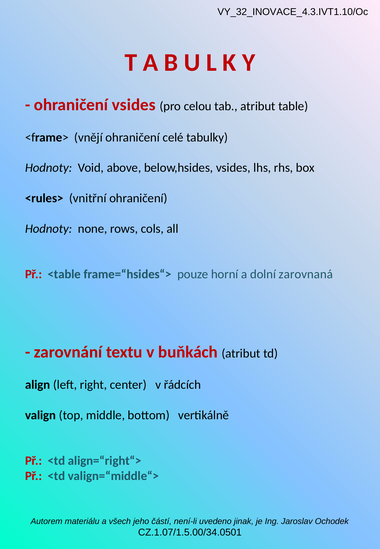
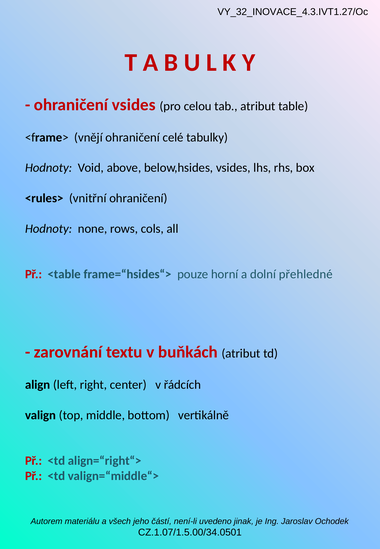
VY_32_INOVACE_4.3.IVT1.10/Oc: VY_32_INOVACE_4.3.IVT1.10/Oc -> VY_32_INOVACE_4.3.IVT1.27/Oc (293, 12)
zarovnaná: zarovnaná -> přehledné (306, 274)
